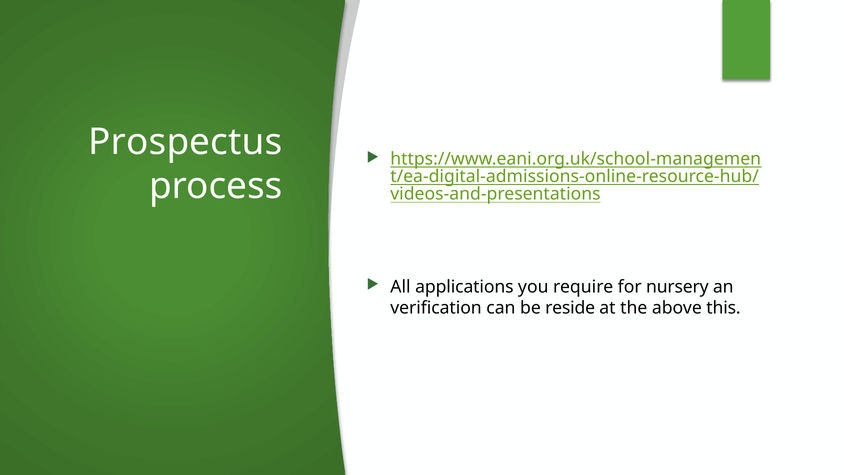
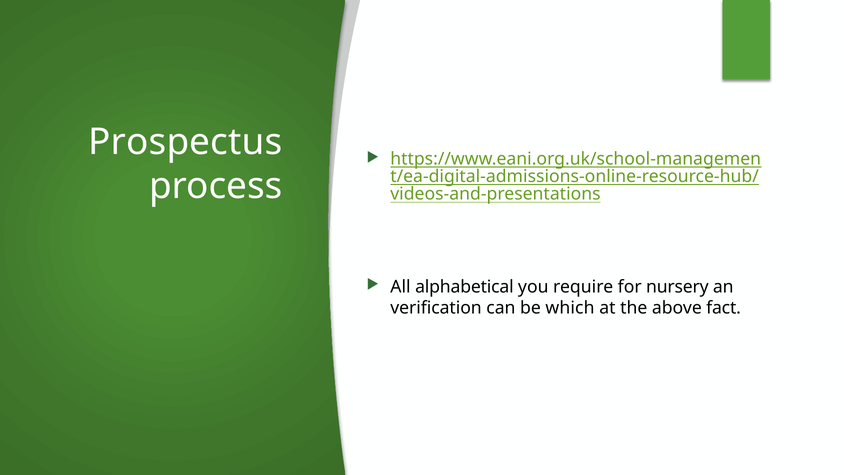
applications: applications -> alphabetical (464, 287)
reside: reside -> which (570, 308)
this: this -> fact (724, 308)
